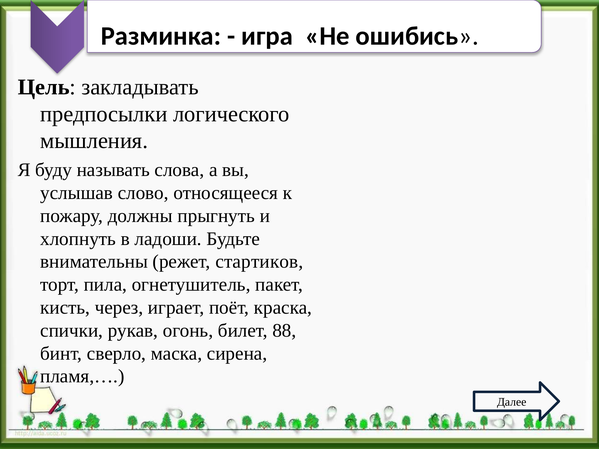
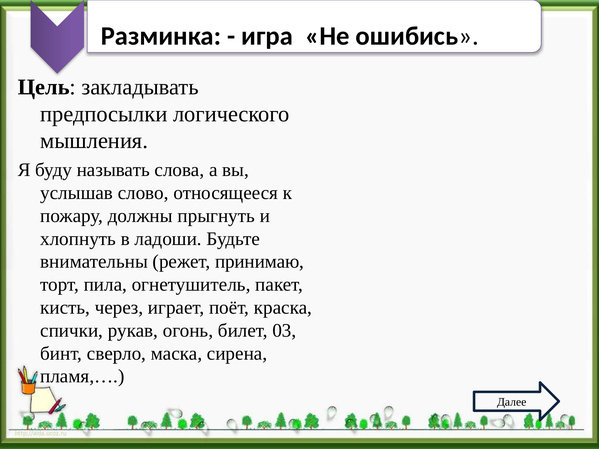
стартиков: стартиков -> принимаю (260, 262)
88: 88 -> 03 (284, 331)
